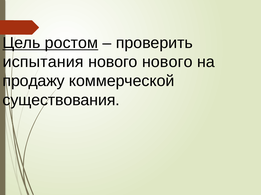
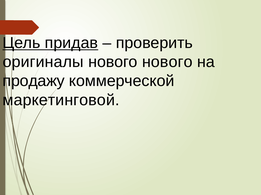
ростом: ростом -> придав (71, 43)
испытания: испытания -> оригиналы (43, 62)
существования: существования -> маркетинговой (61, 100)
